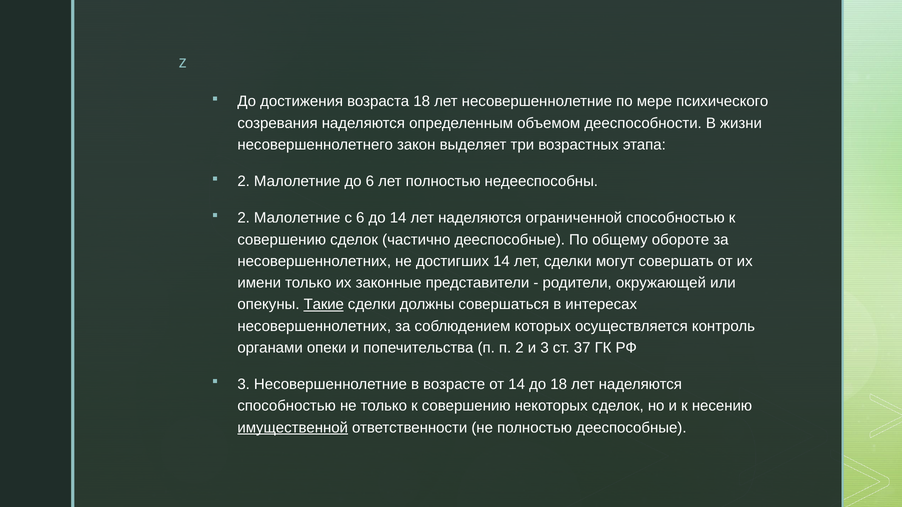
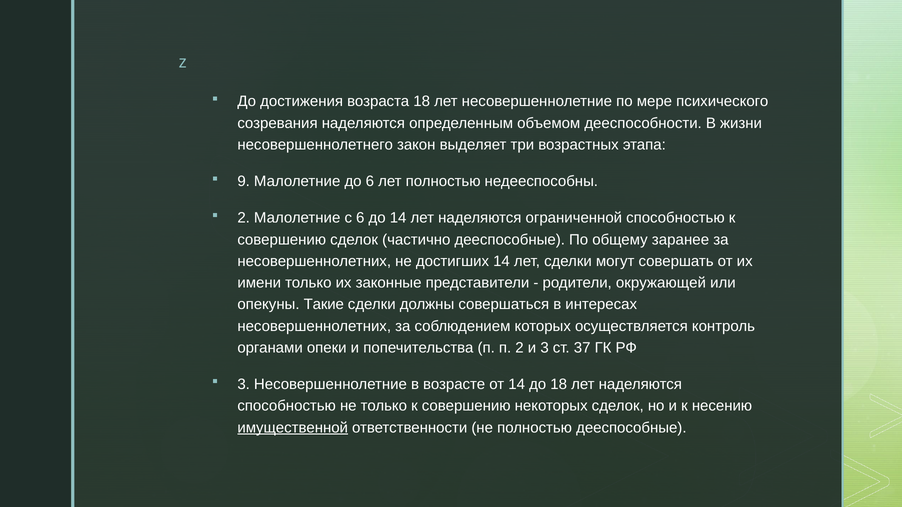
2: 2 -> 9 (244, 182)
обороте: обороте -> заранее (680, 240)
Такие underline: present -> none (324, 305)
